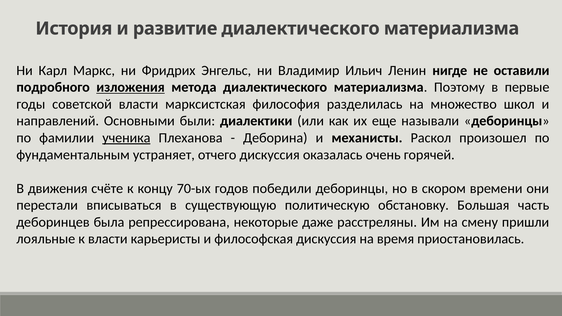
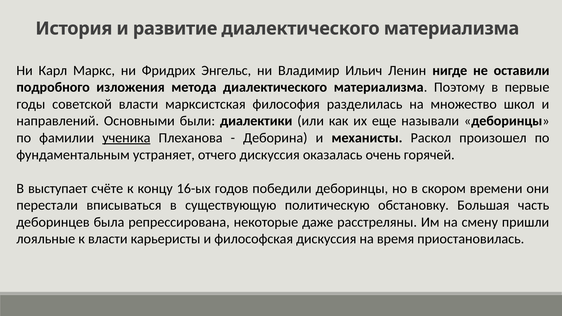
изложения underline: present -> none (131, 87)
движения: движения -> выступает (58, 189)
70-ых: 70-ых -> 16-ых (194, 189)
